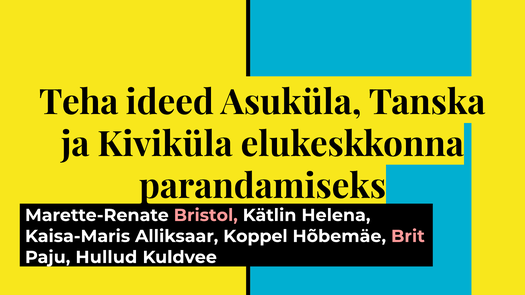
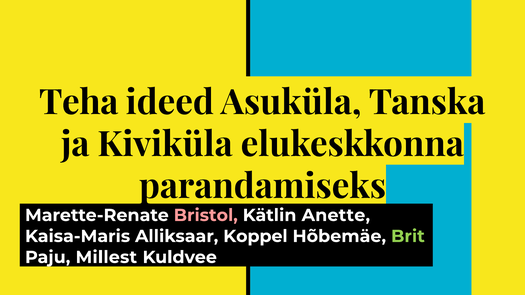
Helena: Helena -> Anette (336, 216)
Brit colour: pink -> light green (408, 237)
Hullud: Hullud -> Millest (106, 258)
